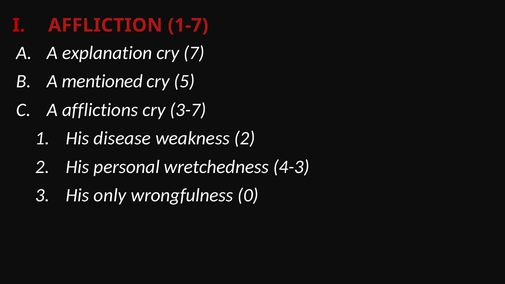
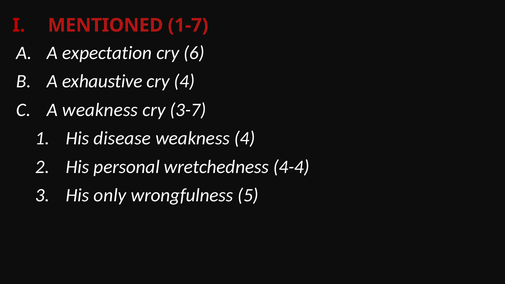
AFFLICTION: AFFLICTION -> MENTIONED (105, 25)
explanation: explanation -> expectation (107, 53)
7: 7 -> 6 (194, 53)
mentioned: mentioned -> exhaustive (102, 81)
cry 5: 5 -> 4 (184, 81)
A afflictions: afflictions -> weakness (100, 110)
weakness 2: 2 -> 4 (245, 138)
4-3: 4-3 -> 4-4 (291, 167)
0: 0 -> 5 (248, 195)
